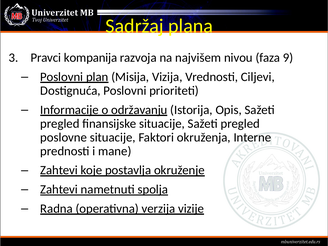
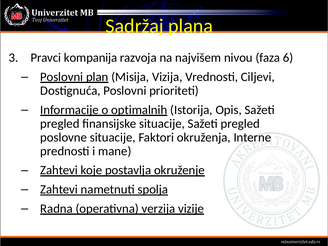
9: 9 -> 6 (288, 58)
održavanju: održavanju -> optimalnih (139, 110)
